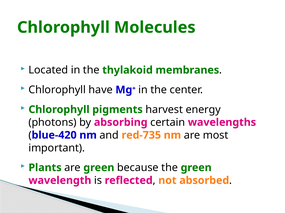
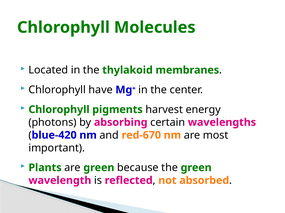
red-735: red-735 -> red-670 (141, 136)
